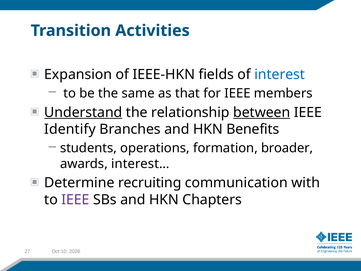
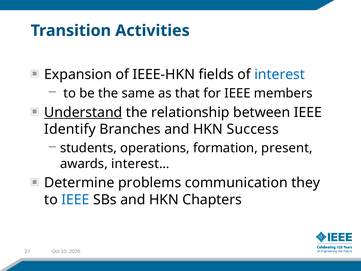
between underline: present -> none (262, 112)
Benefits: Benefits -> Success (253, 129)
broader: broader -> present (287, 148)
recruiting: recruiting -> problems (150, 183)
with: with -> they (306, 183)
IEEE colour: purple -> blue (75, 200)
